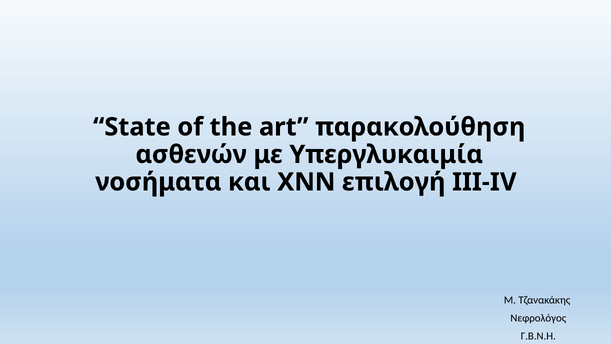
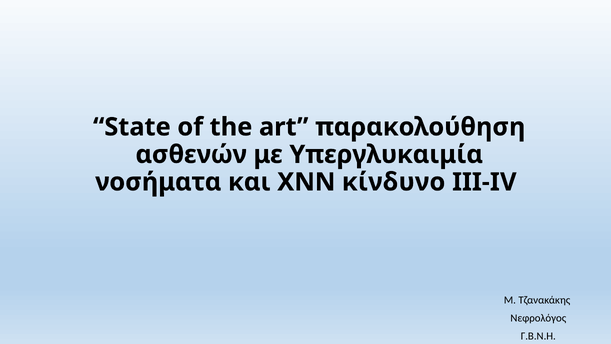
επιλογή: επιλογή -> κίνδυνο (394, 182)
